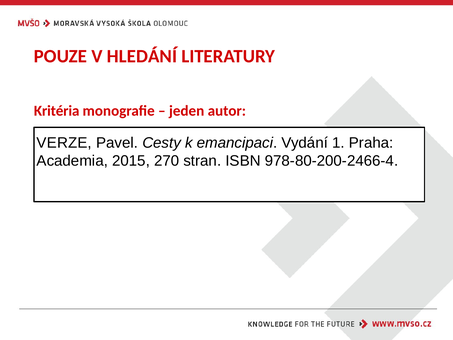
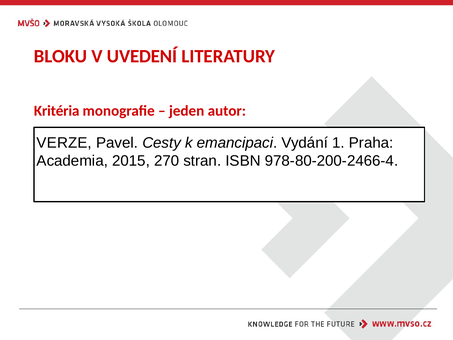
POUZE: POUZE -> BLOKU (61, 56)
HLEDÁNÍ: HLEDÁNÍ -> UVEDENÍ (142, 56)
